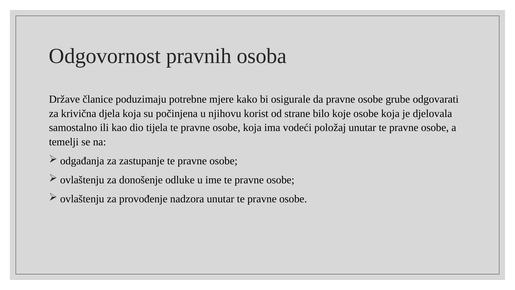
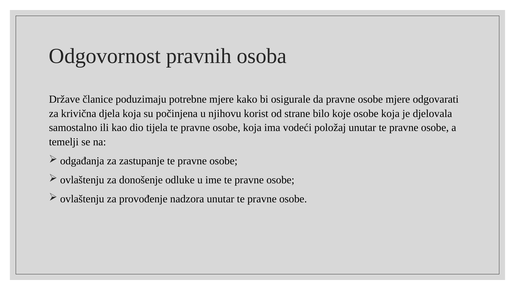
osobe grube: grube -> mjere (398, 99)
